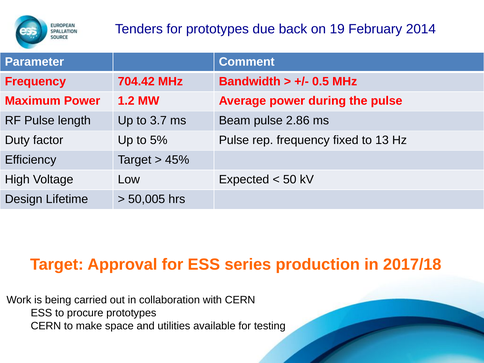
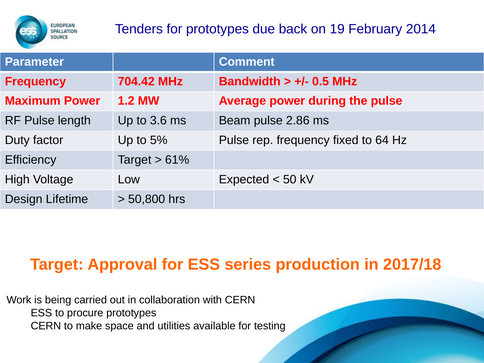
3.7: 3.7 -> 3.6 (158, 121)
13: 13 -> 64 (382, 140)
45%: 45% -> 61% (177, 160)
50,005: 50,005 -> 50,800 (147, 199)
